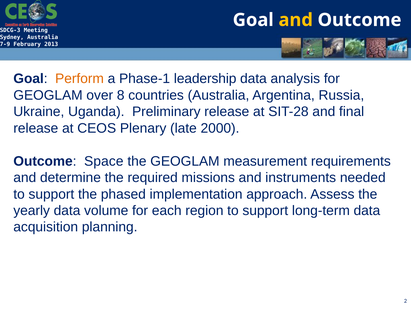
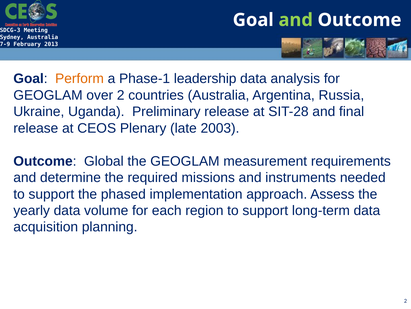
and colour: yellow -> light green (296, 20)
over 8: 8 -> 2 (121, 95)
2000: 2000 -> 2003 (220, 128)
Space: Space -> Global (104, 161)
